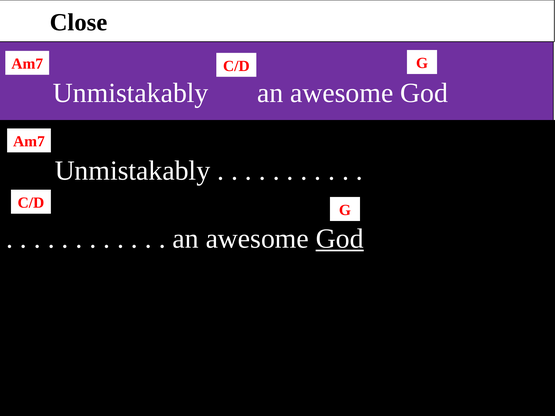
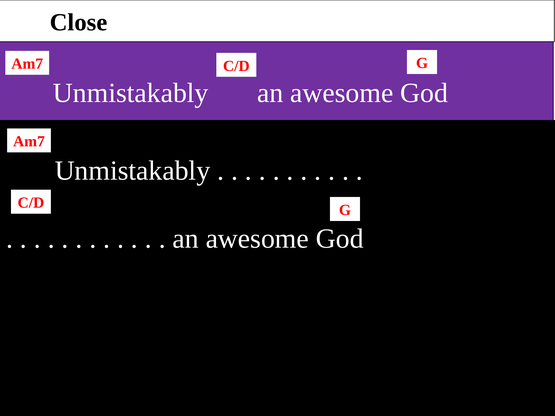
God underline: present -> none (340, 239)
